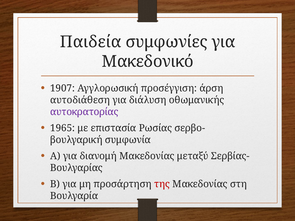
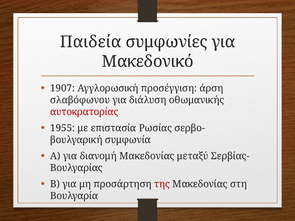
αυτοδιάθεση: αυτοδιάθεση -> σλαβόφωνου (80, 100)
αυτοκρατορίας colour: purple -> red (84, 112)
1965: 1965 -> 1955 (63, 128)
